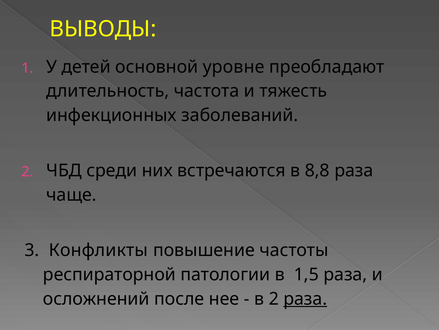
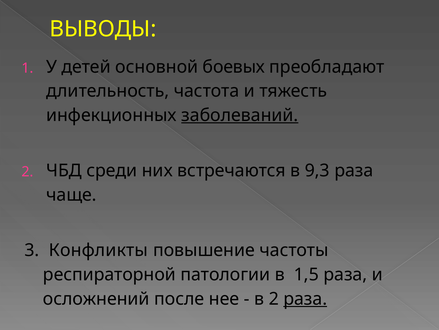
уровне: уровне -> боевых (234, 67)
заболеваний underline: none -> present (240, 115)
8,8: 8,8 -> 9,3 (317, 170)
